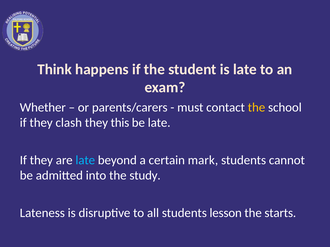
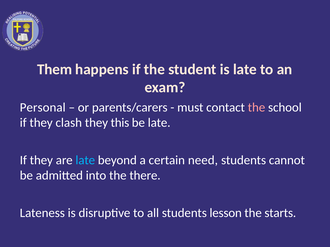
Think: Think -> Them (55, 70)
Whether: Whether -> Personal (43, 108)
the colour: yellow -> pink (257, 108)
mark: mark -> need (203, 160)
study: study -> there (145, 176)
